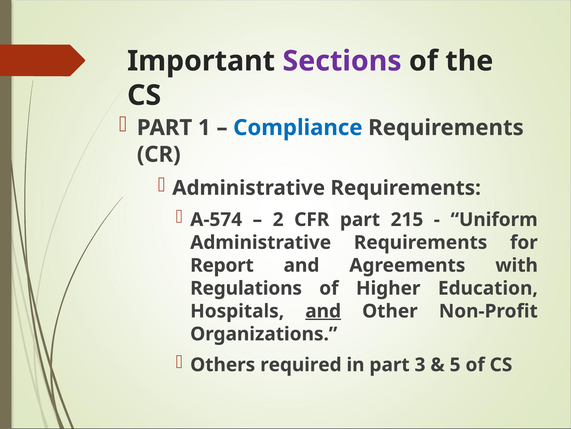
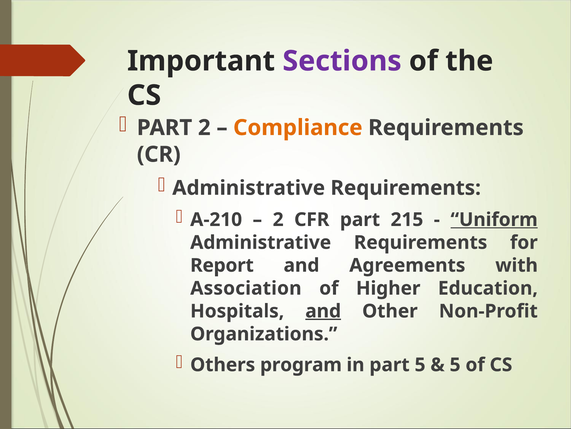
PART 1: 1 -> 2 (204, 127)
Compliance colour: blue -> orange (298, 127)
A-574: A-574 -> A-210 (216, 219)
Uniform underline: none -> present (494, 219)
Regulations: Regulations -> Association (246, 288)
required: required -> program (301, 364)
part 3: 3 -> 5 (420, 364)
